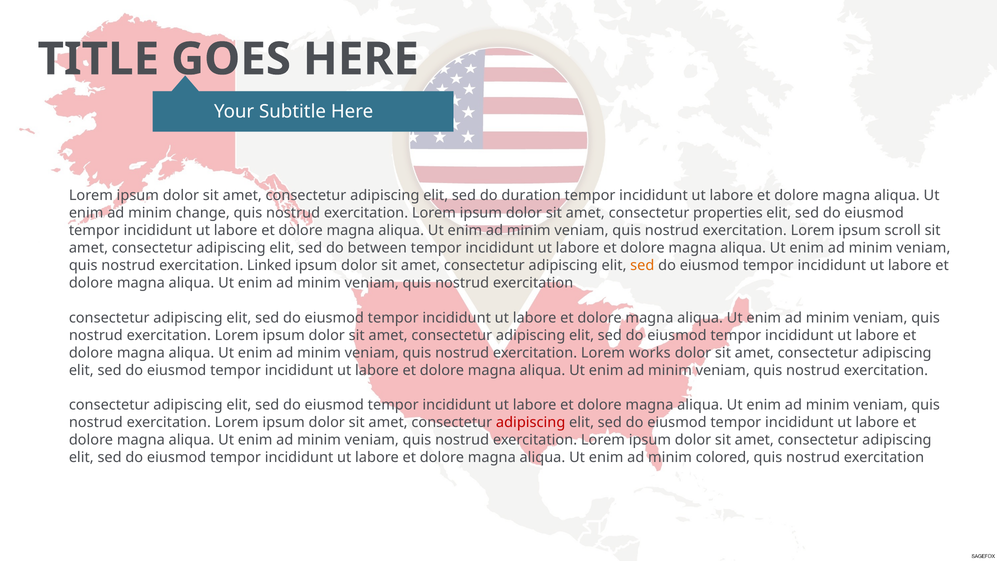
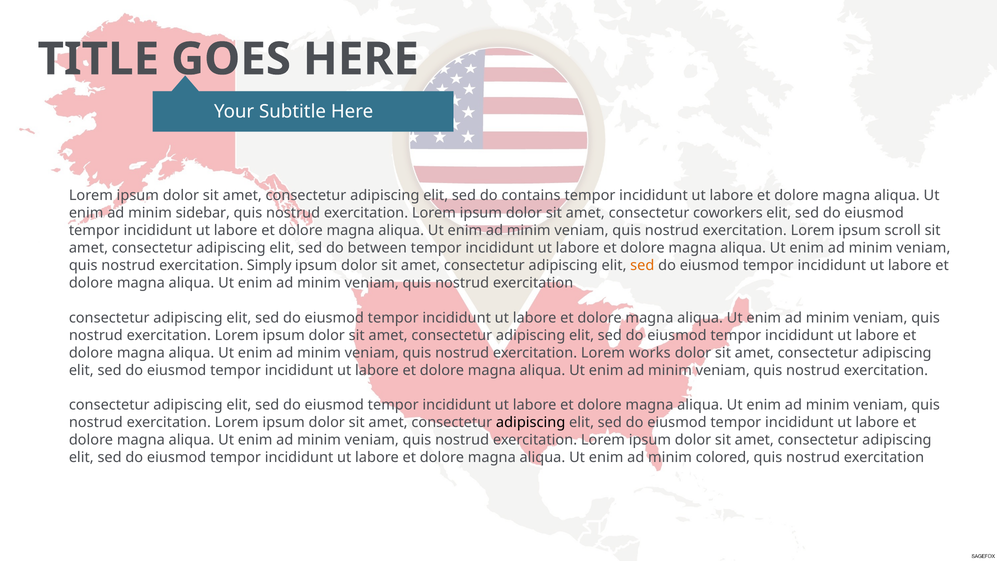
duration: duration -> contains (531, 196)
change: change -> sidebar (203, 213)
properties: properties -> coworkers (728, 213)
Linked: Linked -> Simply (269, 265)
adipiscing colour: red -> black (531, 422)
